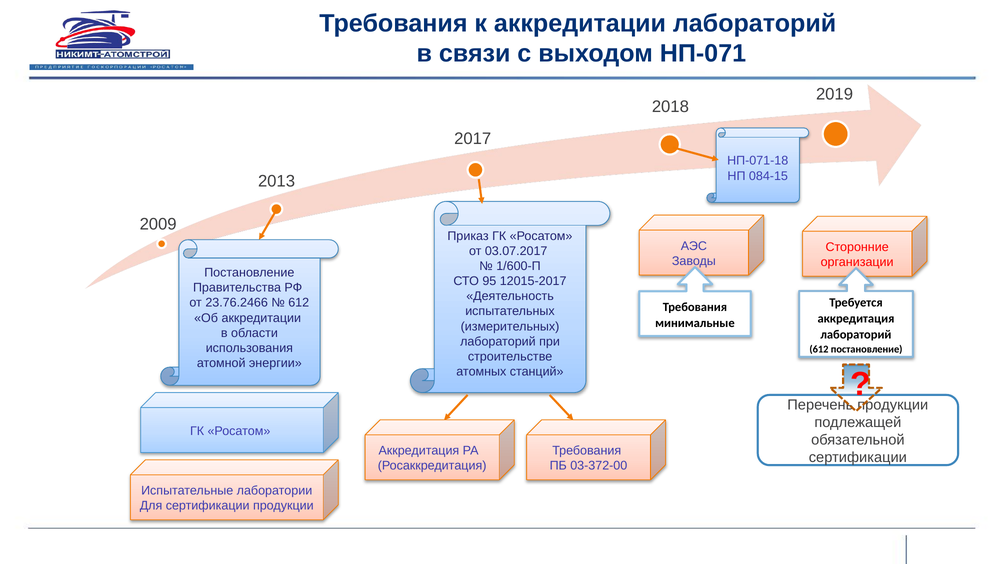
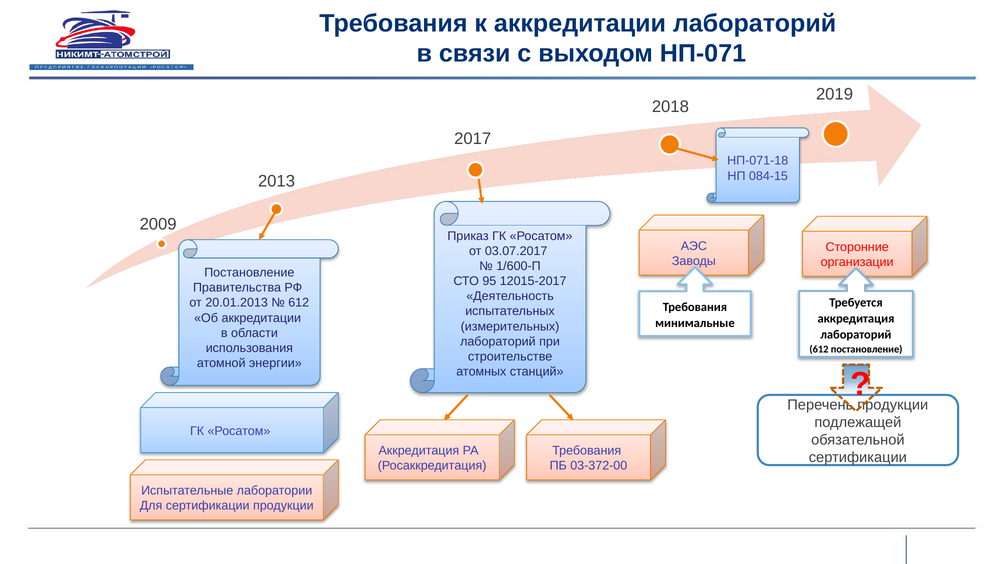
23.76.2466: 23.76.2466 -> 20.01.2013 (237, 303)
